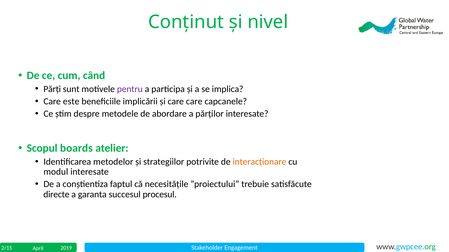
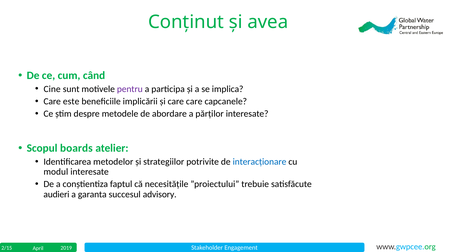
nivel: nivel -> avea (268, 22)
Părți: Părți -> Cine (52, 89)
interacționare colour: orange -> blue (260, 162)
directe: directe -> audieri (56, 195)
procesul: procesul -> advisory (160, 195)
